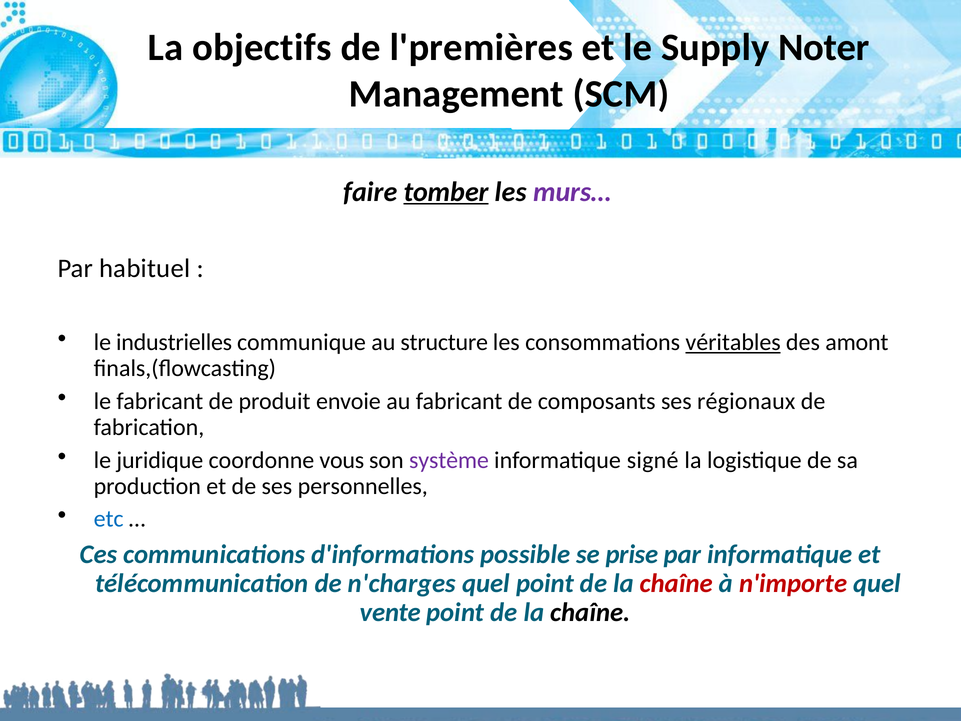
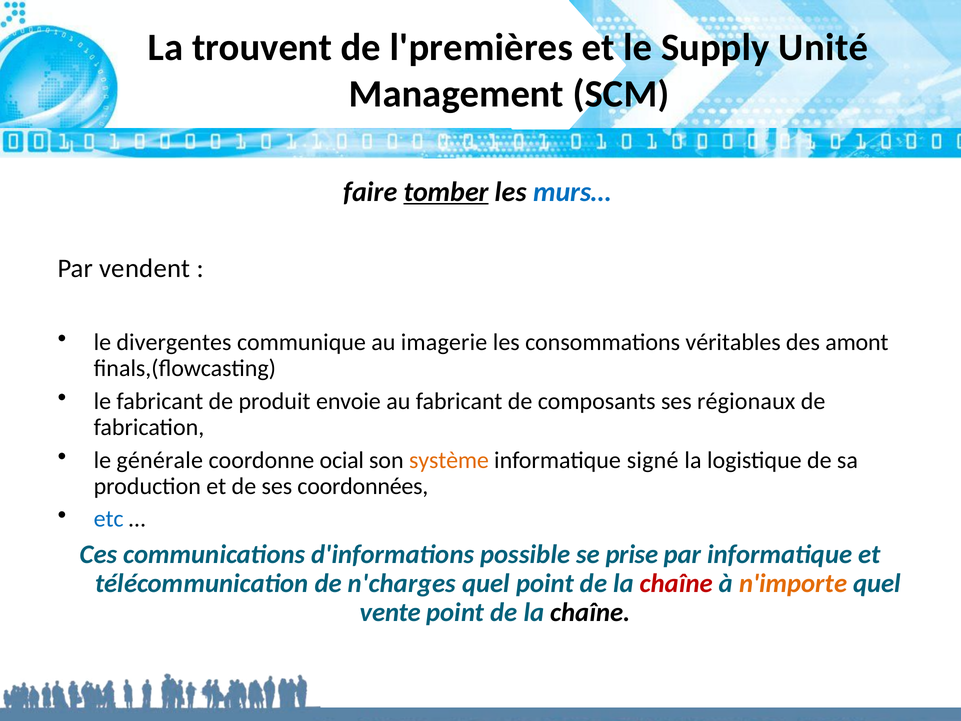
objectifs: objectifs -> trouvent (262, 48)
Noter: Noter -> Unité (823, 48)
murs… colour: purple -> blue (572, 192)
habituel: habituel -> vendent (145, 269)
industrielles: industrielles -> divergentes (174, 342)
structure: structure -> imagerie (444, 342)
véritables underline: present -> none (733, 342)
juridique: juridique -> générale (160, 460)
vous: vous -> ocial (342, 460)
système colour: purple -> orange (449, 460)
personnelles: personnelles -> coordonnées (363, 486)
n'importe colour: red -> orange (793, 583)
